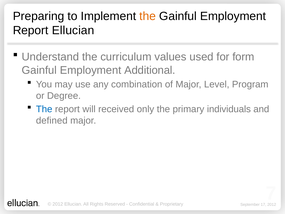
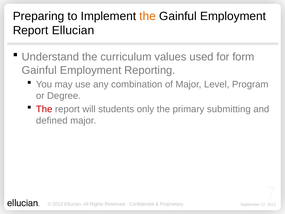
Additional: Additional -> Reporting (150, 70)
The colour: blue -> red (44, 109)
received: received -> students (116, 109)
individuals: individuals -> submitting (229, 109)
